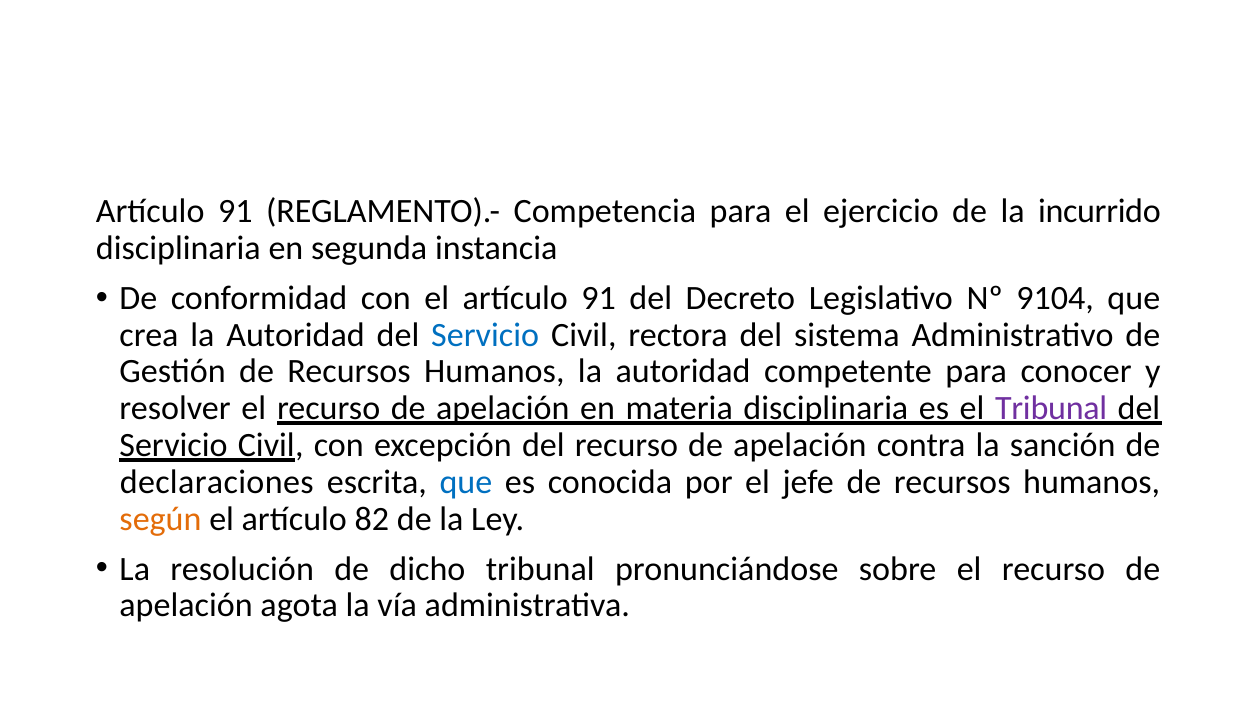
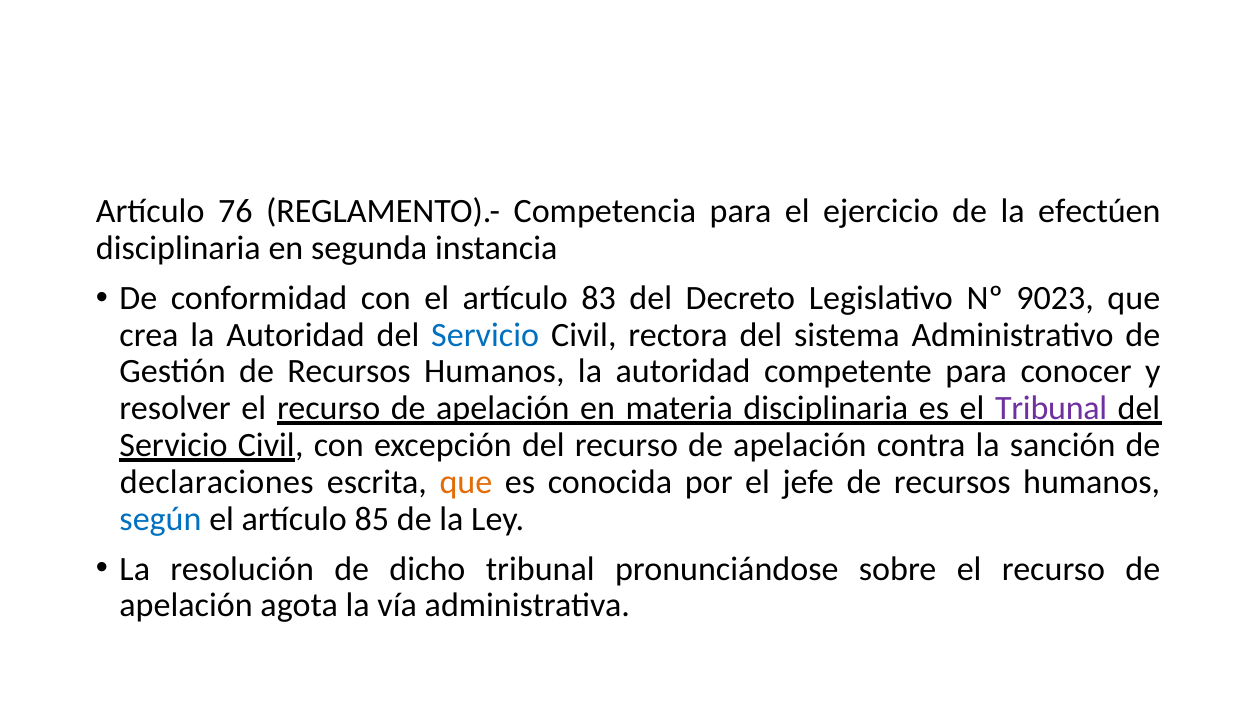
91: 91 -> 76 (235, 211)
incurrido: incurrido -> efectúen (1099, 211)
el artículo 91: 91 -> 83 (599, 298)
9104: 9104 -> 9023 (1055, 298)
que colour: blue -> orange (466, 482)
según colour: orange -> blue (160, 519)
82: 82 -> 85 (372, 519)
